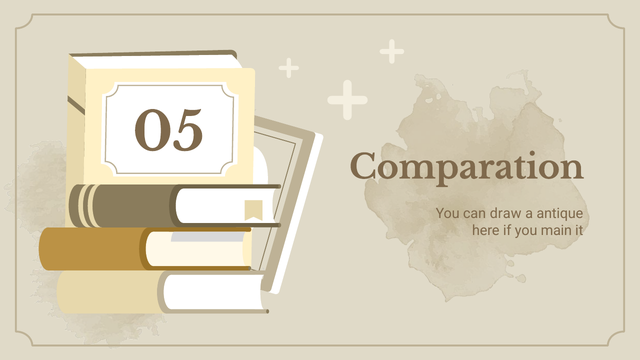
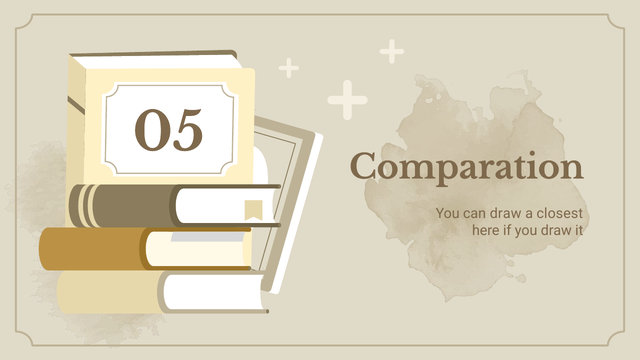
antique: antique -> closest (560, 213)
you main: main -> draw (556, 230)
